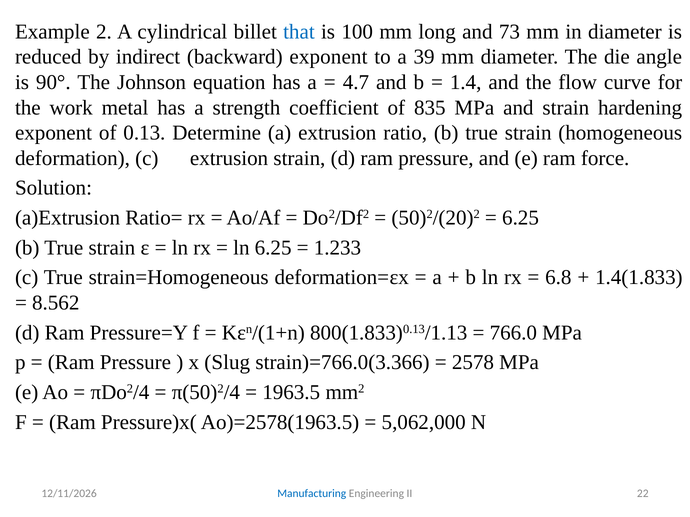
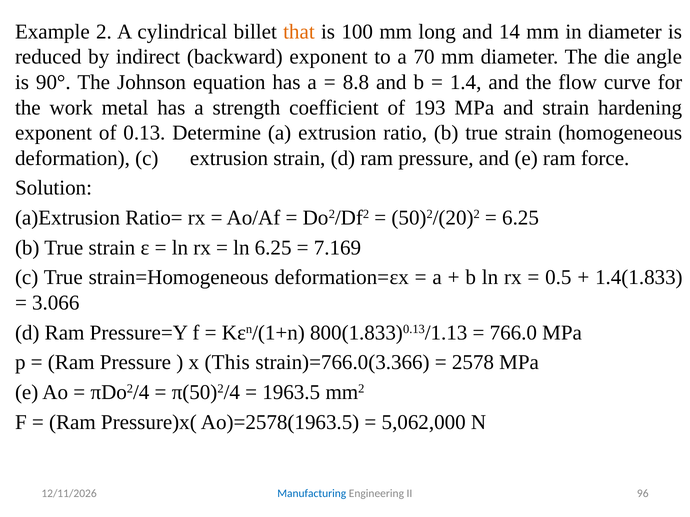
that colour: blue -> orange (299, 32)
73: 73 -> 14 (509, 32)
39: 39 -> 70 (424, 57)
4.7: 4.7 -> 8.8 (356, 82)
835: 835 -> 193 (430, 108)
1.233: 1.233 -> 7.169 (338, 248)
6.8: 6.8 -> 0.5 (558, 278)
8.562: 8.562 -> 3.066 (56, 303)
Slug: Slug -> This (227, 363)
22: 22 -> 96 (643, 494)
